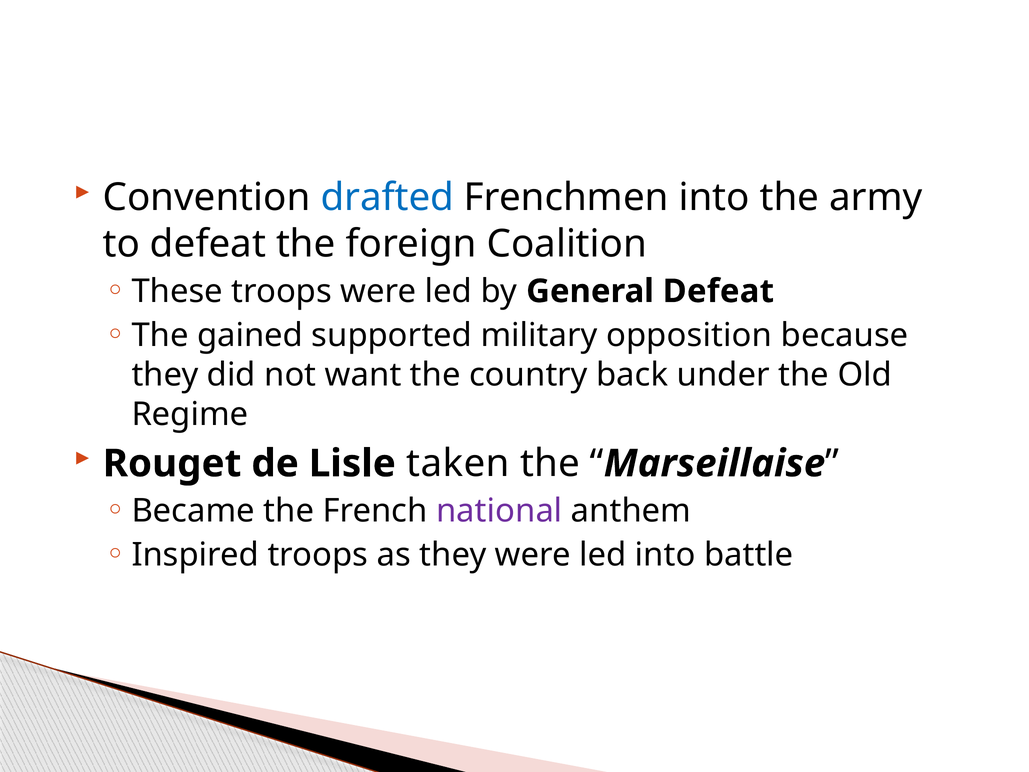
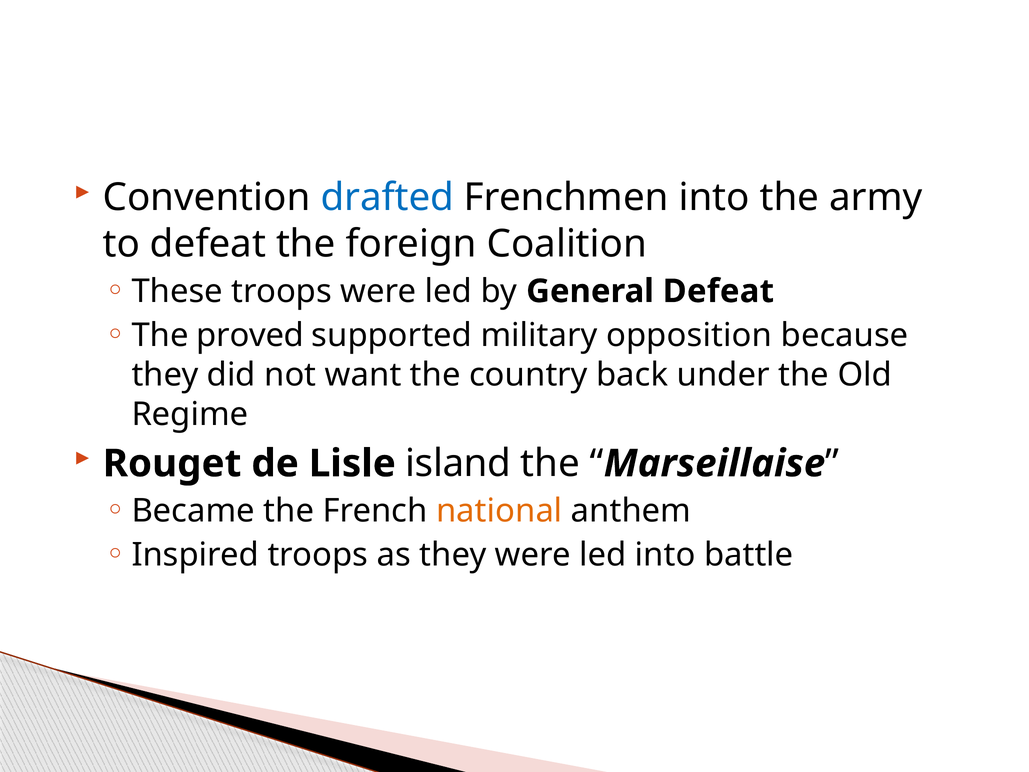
gained: gained -> proved (250, 335)
taken: taken -> island (458, 463)
national colour: purple -> orange (499, 511)
